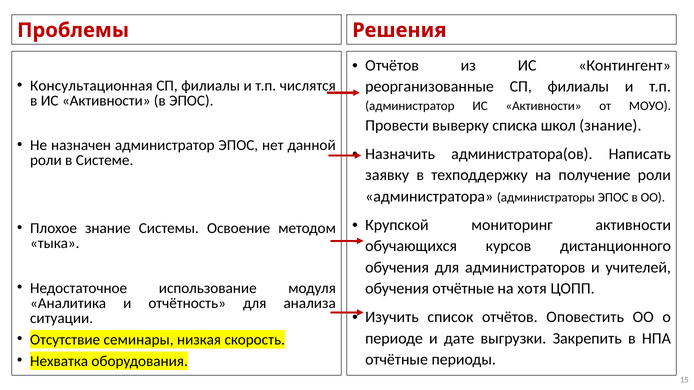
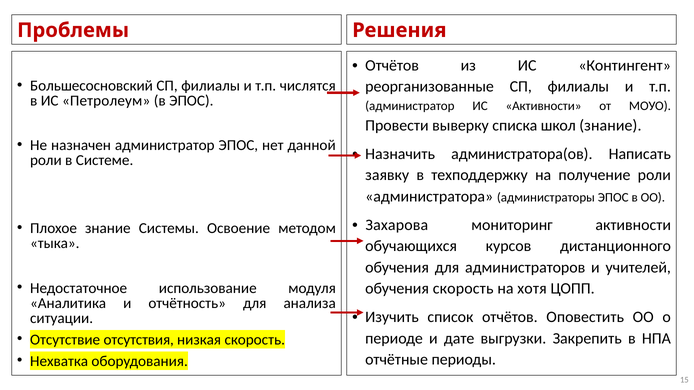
Консультационная: Консультационная -> Большесосновский (91, 86)
в ИС Активности: Активности -> Петролеум (106, 101)
Крупской: Крупской -> Захарова (397, 225)
обучения отчётные: отчётные -> скорость (463, 289)
семинары: семинары -> отсутствия (139, 340)
